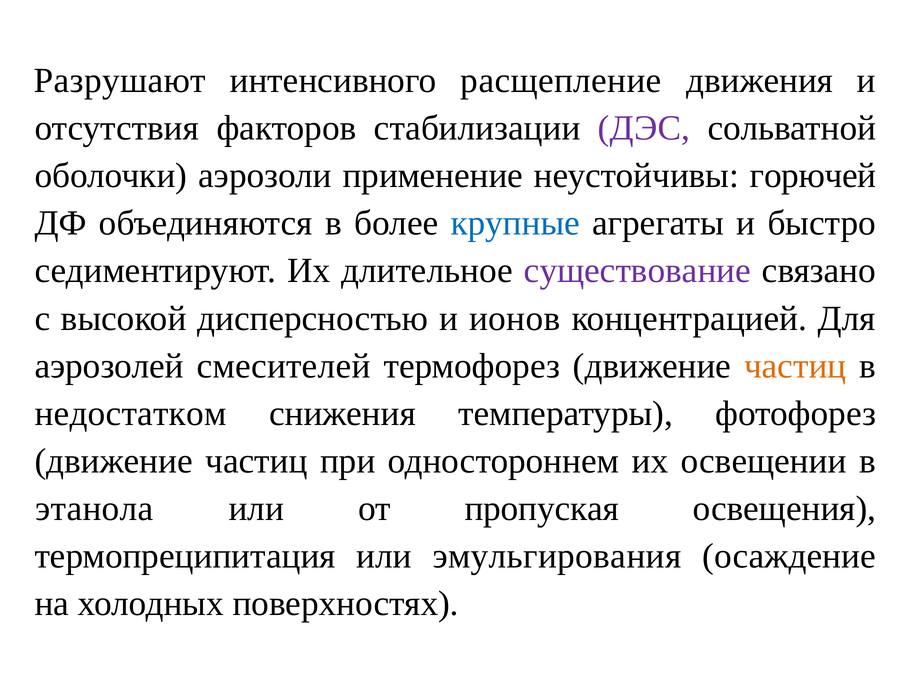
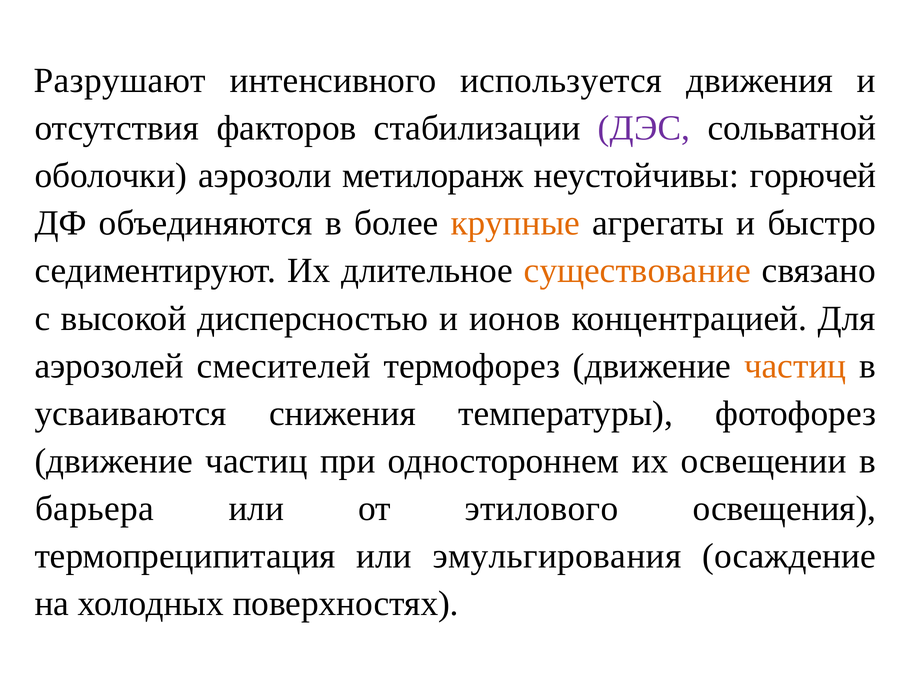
расщепление: расщепление -> используется (561, 81)
применение: применение -> метилоранж (433, 176)
крупные colour: blue -> orange (515, 223)
существование colour: purple -> orange (637, 271)
недостатком: недостатком -> усваиваются (131, 413)
этанола: этанола -> барьера (94, 508)
пропуская: пропуская -> этилового (542, 508)
